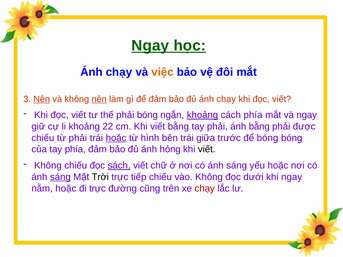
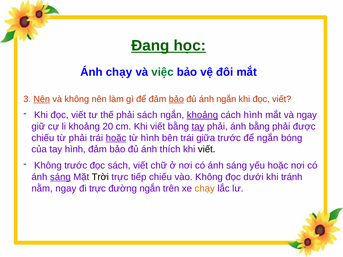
Ngay: Ngay -> Đang (150, 46)
việc colour: orange -> green (163, 72)
nên underline: present -> none (99, 99)
bảo underline: none -> present (176, 99)
đủ ánh chạy: chạy -> ngắn (226, 99)
phải bóng: bóng -> sách (147, 115)
cách phía: phía -> hình (253, 115)
22: 22 -> 20 (108, 127)
tay underline: none -> present (198, 127)
để bóng: bóng -> ngắn (268, 138)
tay phía: phía -> hình (75, 149)
hỏng: hỏng -> thích (170, 149)
Không chiếu: chiếu -> trước (76, 166)
sách underline: present -> none (119, 166)
khi ngay: ngay -> tránh (292, 177)
nằm hoặc: hoặc -> ngay (66, 189)
đường cũng: cũng -> ngắn (150, 189)
chạy colour: red -> orange (205, 189)
